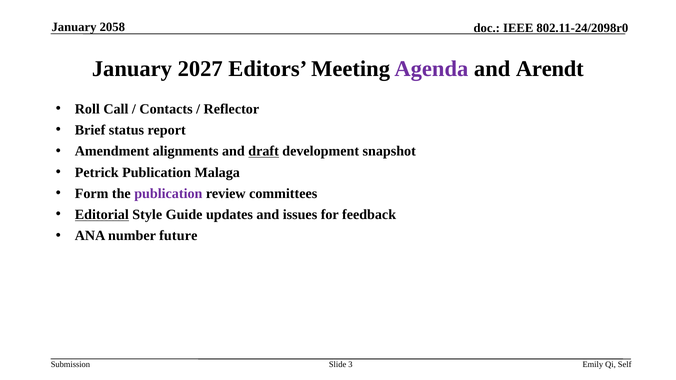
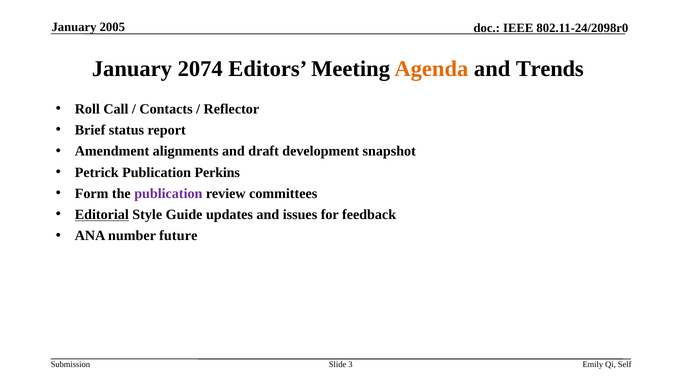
2058: 2058 -> 2005 (112, 27)
2027: 2027 -> 2074 (200, 69)
Agenda colour: purple -> orange (431, 69)
Arendt: Arendt -> Trends (550, 69)
draft underline: present -> none (264, 151)
Malaga: Malaga -> Perkins (217, 172)
